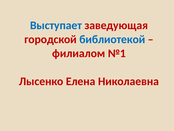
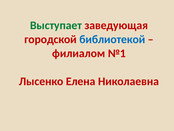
Выступает colour: blue -> green (56, 25)
